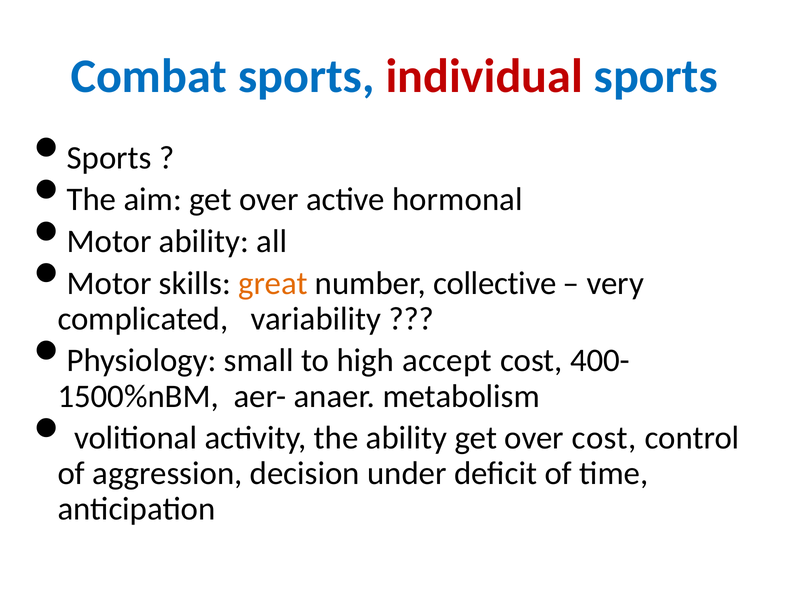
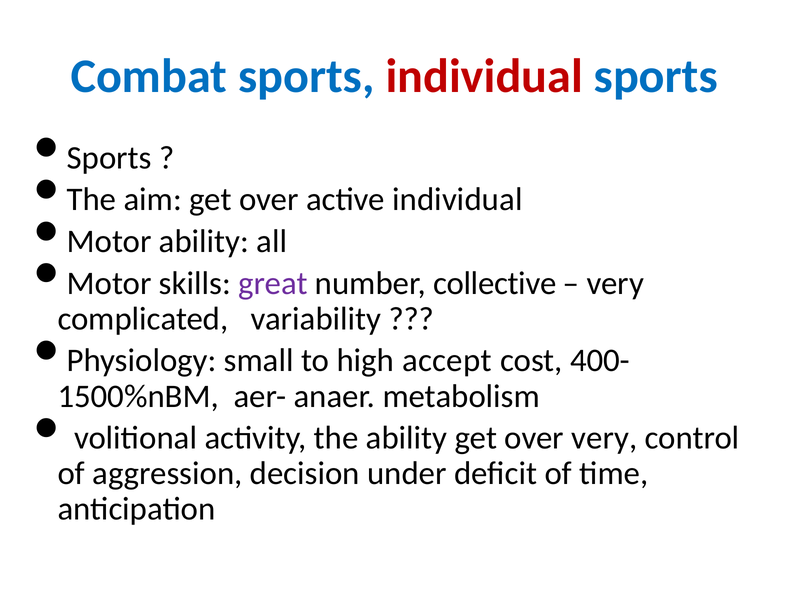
active hormonal: hormonal -> individual (457, 200)
great colour: orange -> purple (273, 283)
over cost: cost -> very (604, 438)
